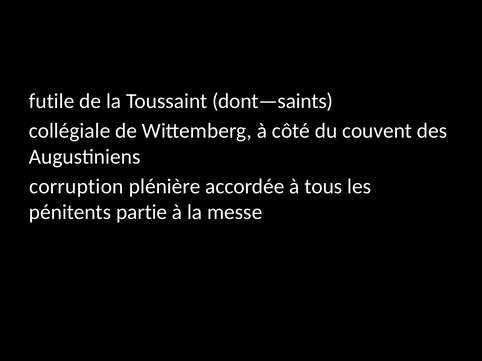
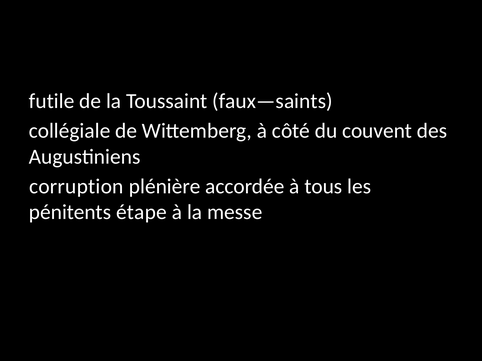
dont—saints: dont—saints -> faux—saints (272, 101)
partie: partie -> étape (141, 213)
